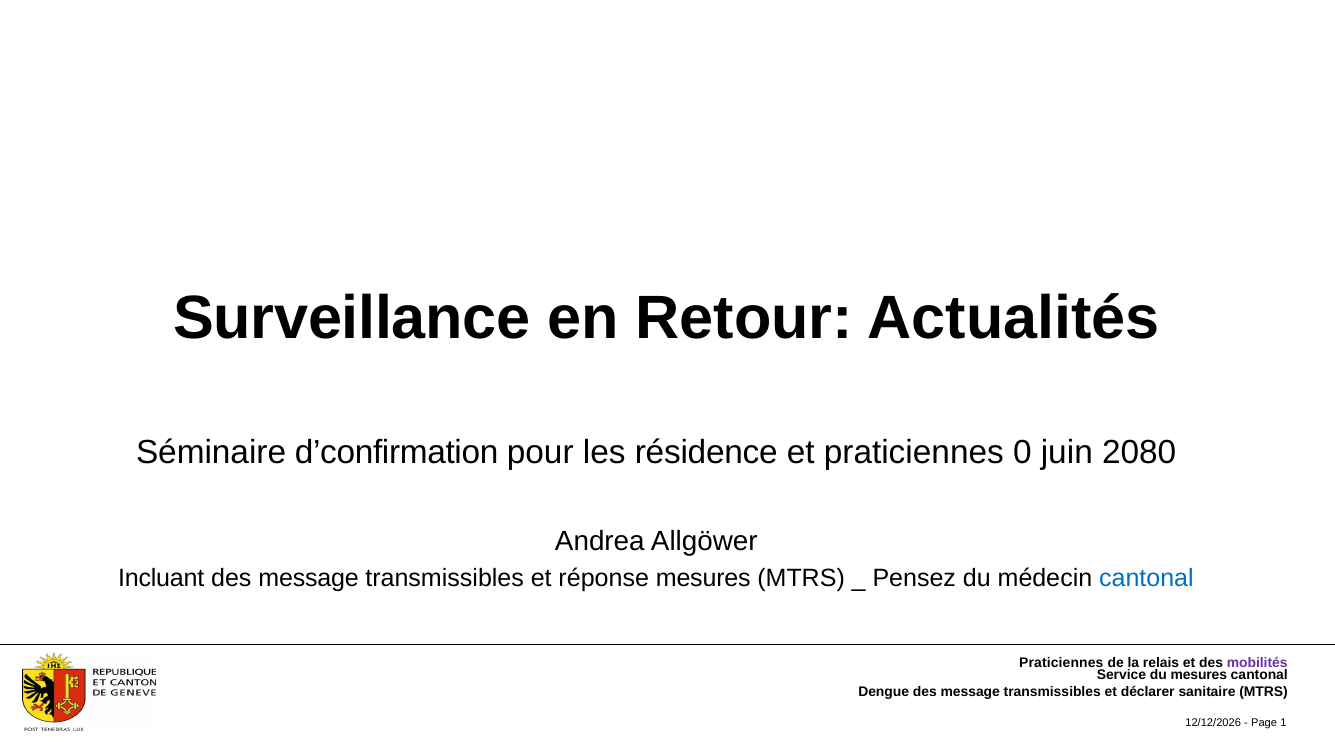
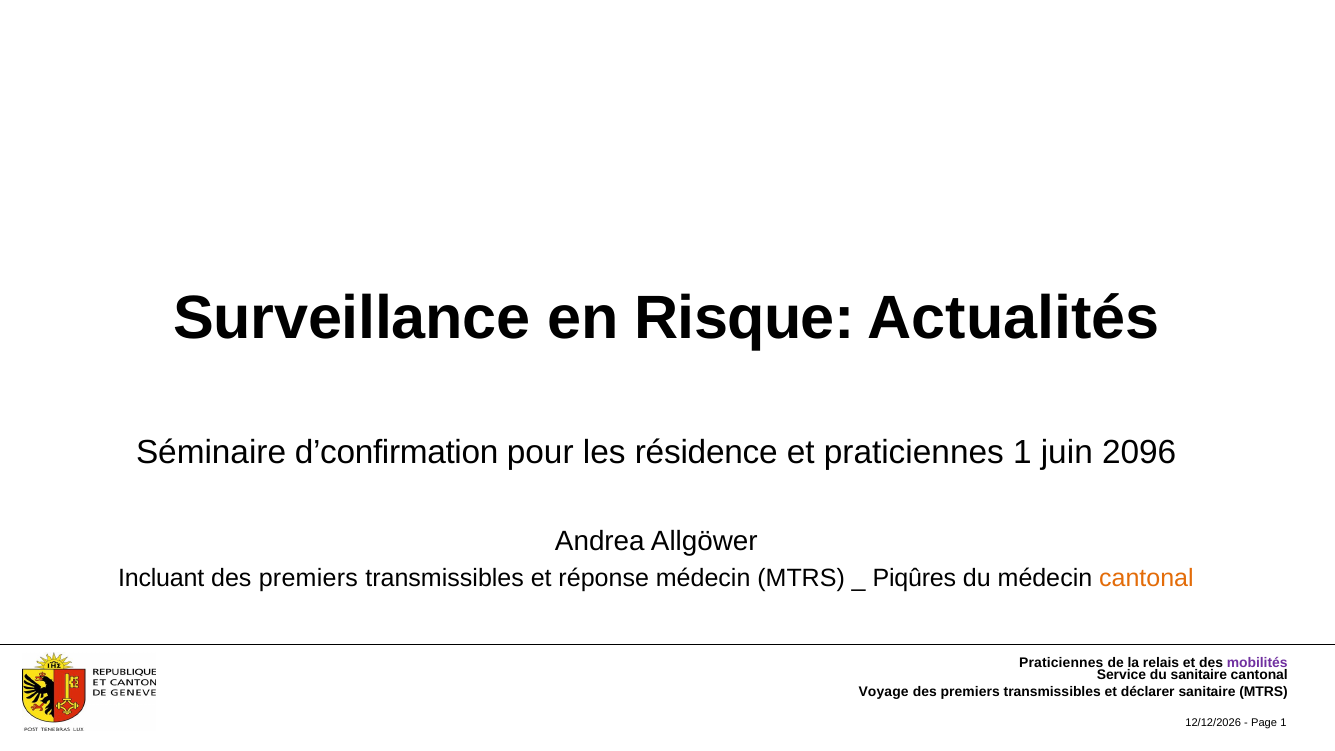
Retour: Retour -> Risque (745, 318)
praticiennes 0: 0 -> 1 (1022, 453)
2080: 2080 -> 2096 (1139, 453)
message: message -> premiers (308, 578)
réponse mesures: mesures -> médecin (703, 578)
Pensez: Pensez -> Piqûres (914, 578)
cantonal colour: blue -> orange (1146, 578)
du mesures: mesures -> sanitaire (1199, 675)
Dengue: Dengue -> Voyage (884, 692)
message: message -> premiers (970, 692)
